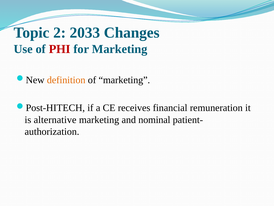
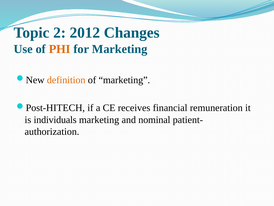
2033: 2033 -> 2012 (85, 33)
PHI colour: red -> orange (60, 49)
alternative: alternative -> individuals (55, 120)
